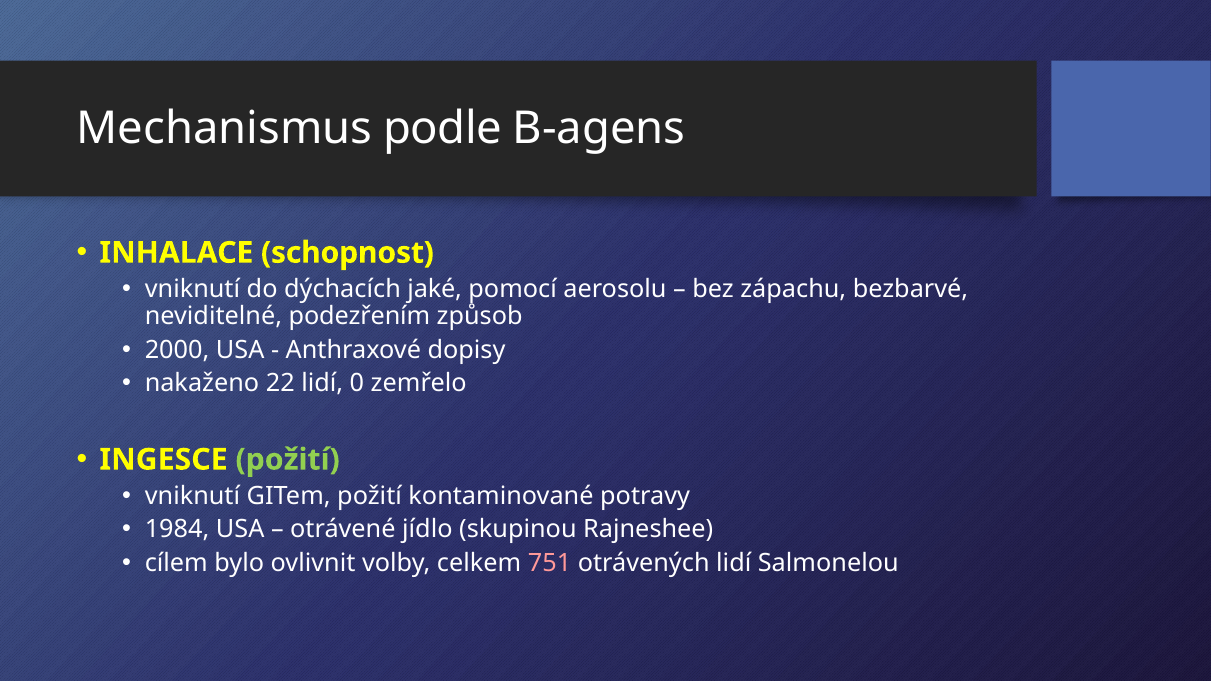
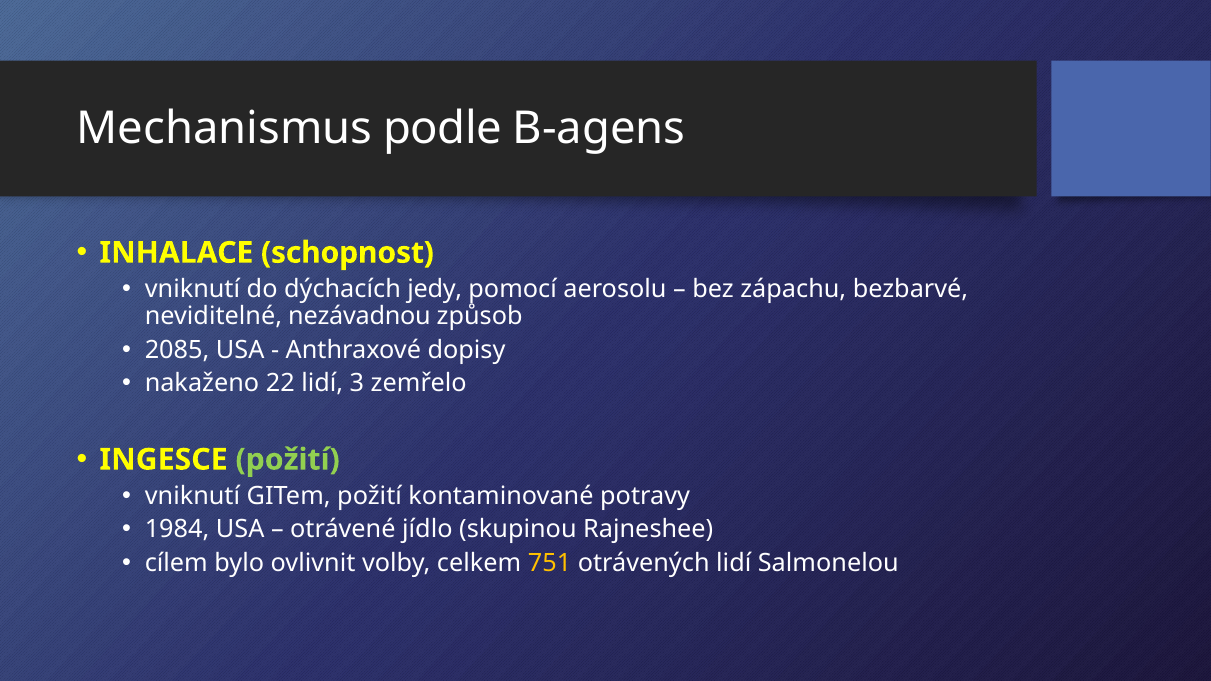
jaké: jaké -> jedy (435, 289)
podezřením: podezřením -> nezávadnou (359, 316)
2000: 2000 -> 2085 (177, 350)
0: 0 -> 3 (357, 384)
751 colour: pink -> yellow (550, 563)
